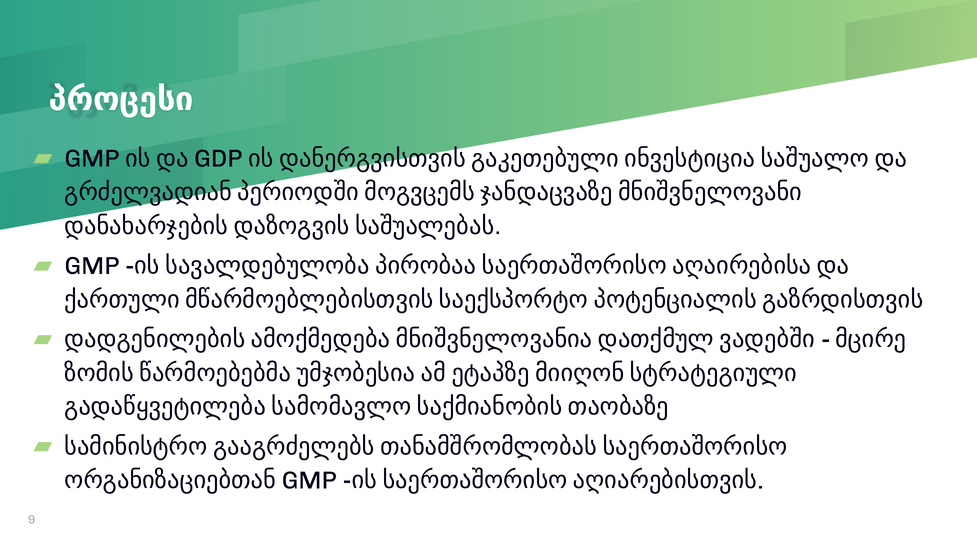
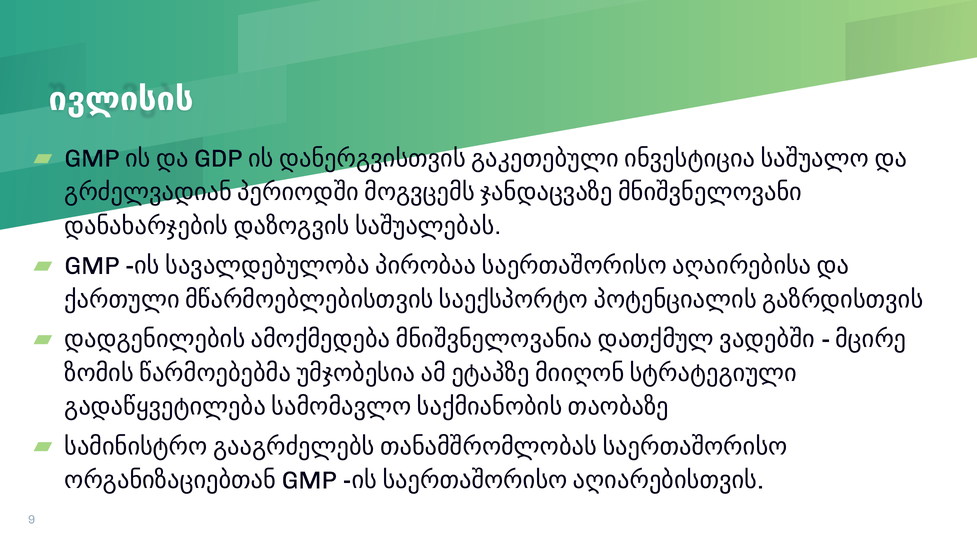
პროცესი: პროცესი -> ივლისის (121, 99)
